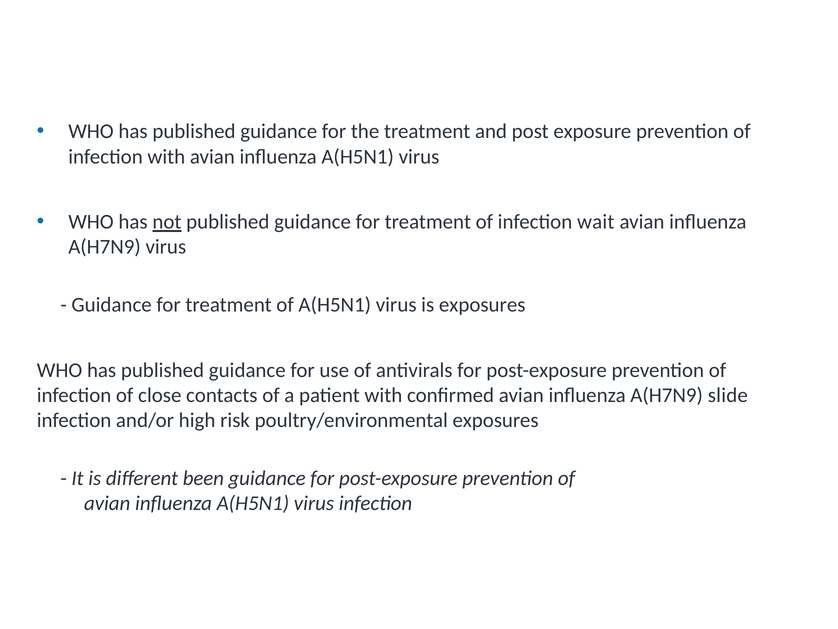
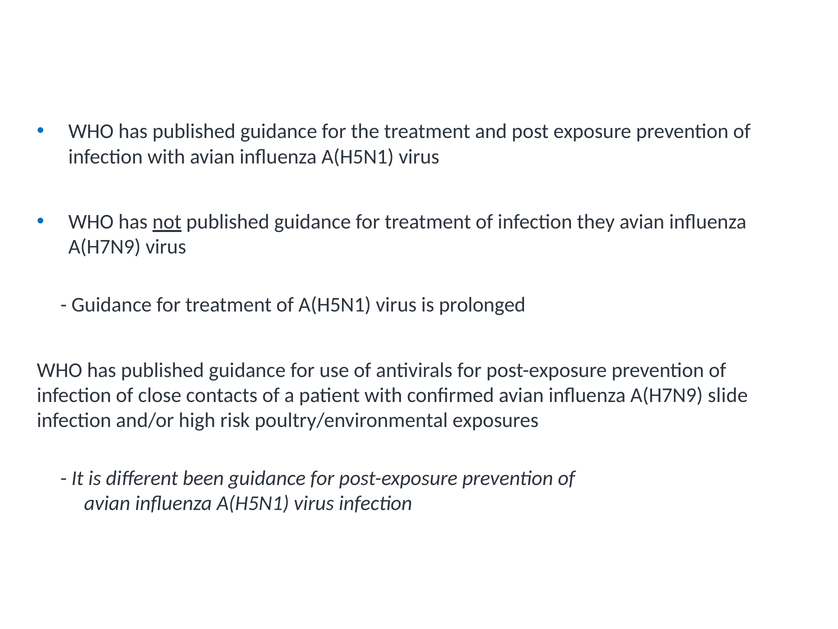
wait: wait -> they (596, 222)
is exposures: exposures -> prolonged (482, 305)
